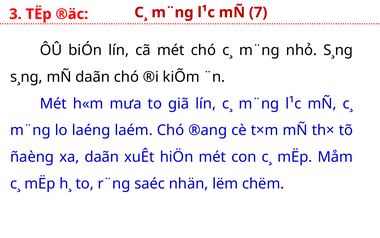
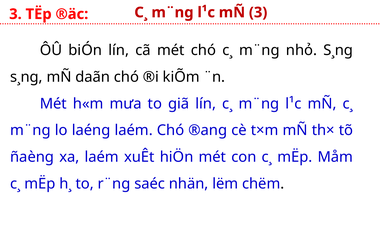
mÑ 7: 7 -> 3 (258, 12)
xa daãn: daãn -> laém (102, 157)
